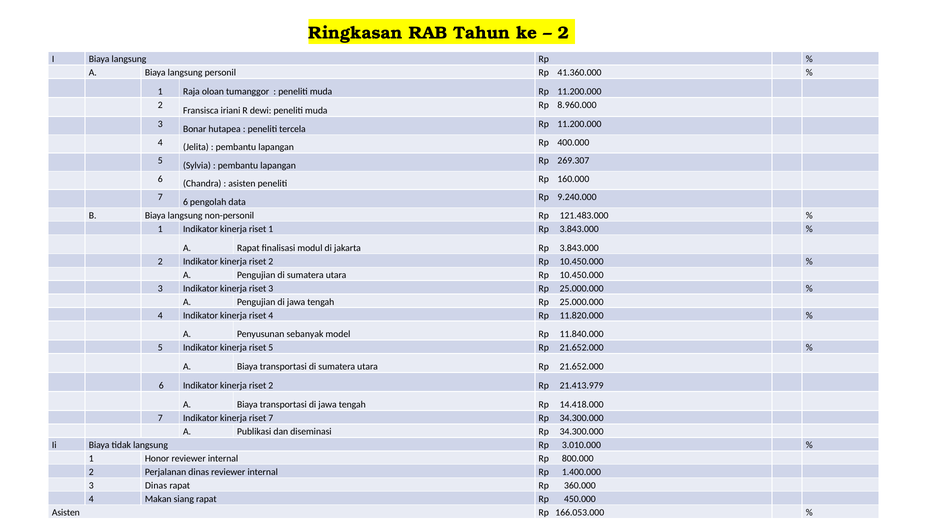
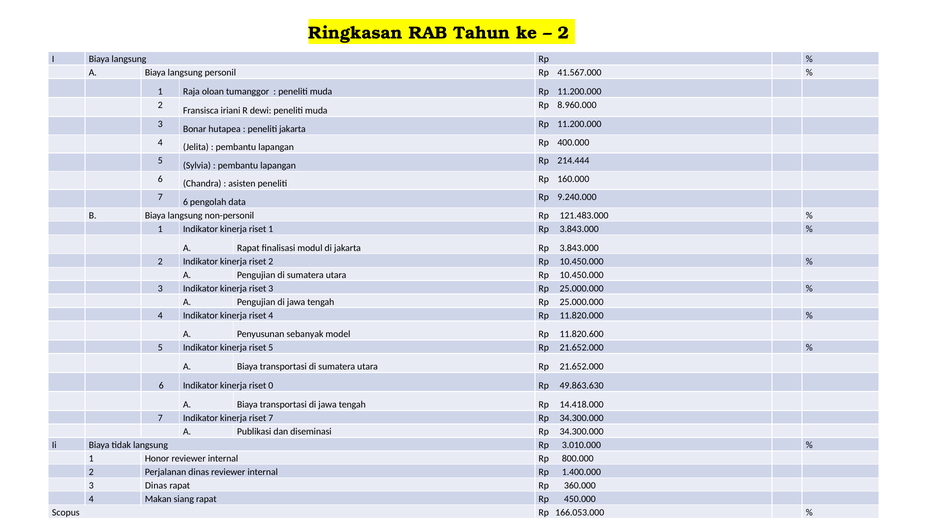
41.360.000: 41.360.000 -> 41.567.000 (579, 73)
peneliti tercela: tercela -> jakarta (292, 129)
269.307: 269.307 -> 214.444 (573, 161)
11.840.000: 11.840.000 -> 11.820.600 (582, 335)
2: 2 -> 0 (271, 386)
21.413.979: 21.413.979 -> 49.863.630 (582, 386)
Asisten: Asisten -> Scopus (66, 513)
